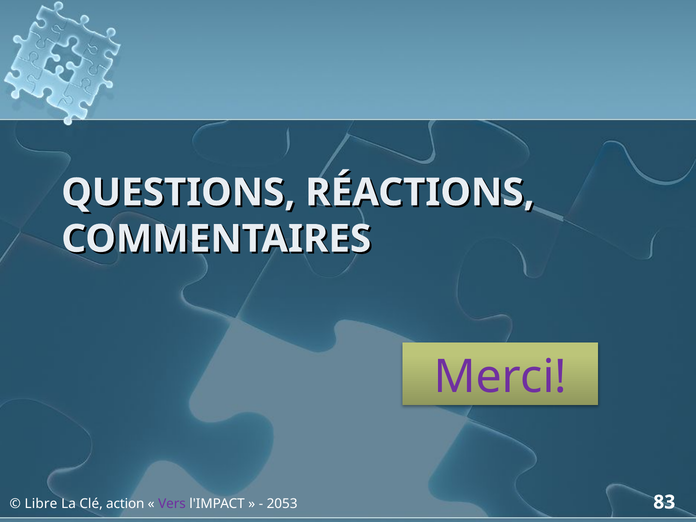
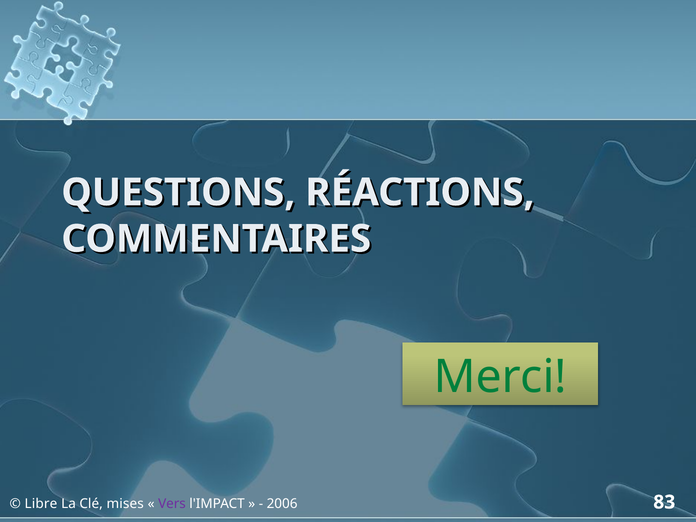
Merci colour: purple -> green (500, 377)
action: action -> mises (125, 504)
2053: 2053 -> 2006 (282, 504)
